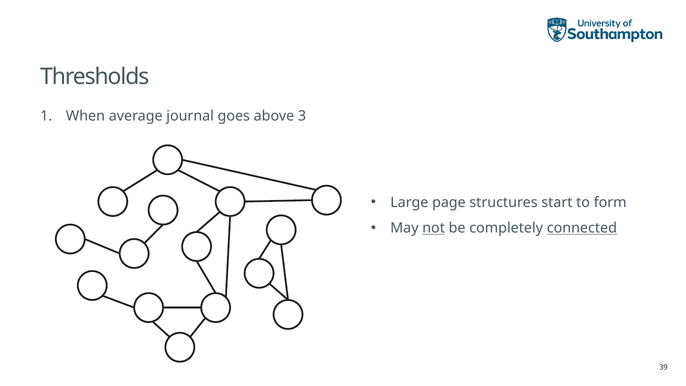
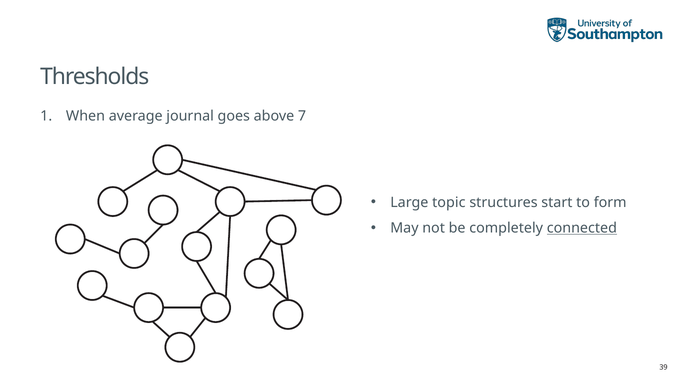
3: 3 -> 7 (302, 116)
page: page -> topic (449, 202)
not underline: present -> none (434, 228)
